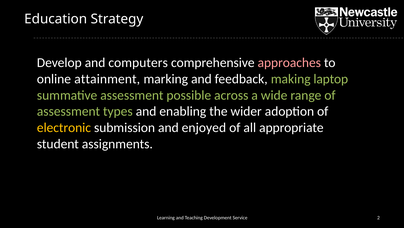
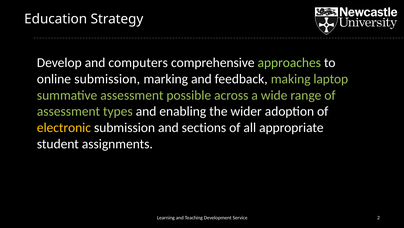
approaches colour: pink -> light green (289, 63)
online attainment: attainment -> submission (107, 79)
enjoyed: enjoyed -> sections (204, 127)
